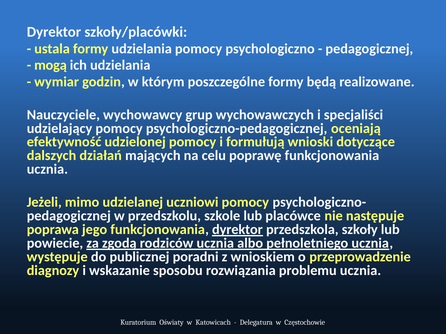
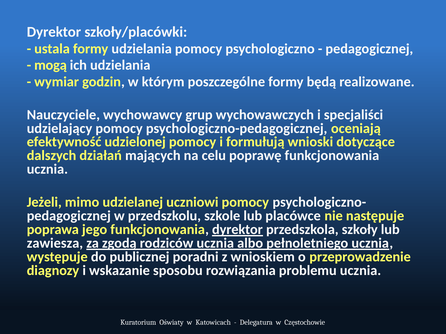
powiecie: powiecie -> zawiesza (55, 243)
